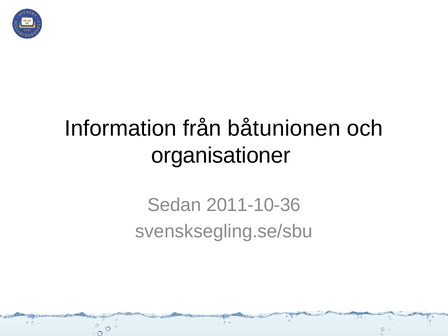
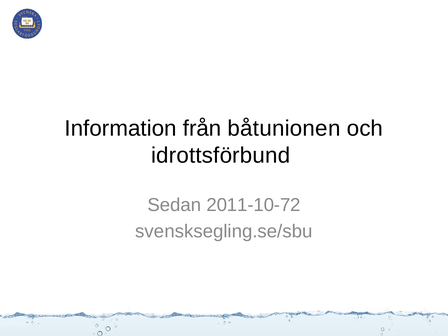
organisationer: organisationer -> idrottsförbund (221, 155)
2011-10-36: 2011-10-36 -> 2011-10-72 (254, 205)
